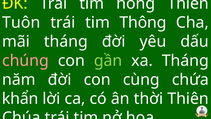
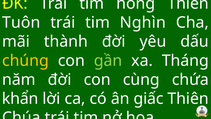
Thông: Thông -> Nghìn (143, 22)
mãi tháng: tháng -> thành (66, 41)
chúng colour: pink -> yellow (25, 60)
thời: thời -> giấc (149, 98)
